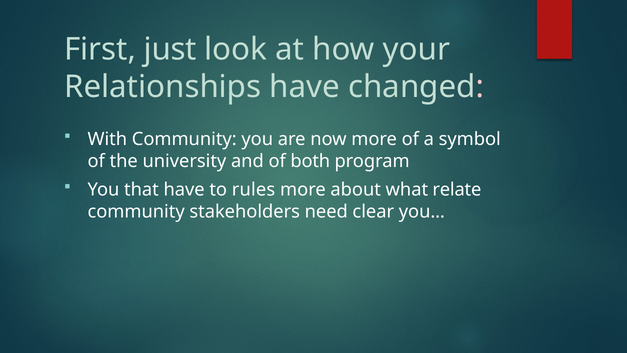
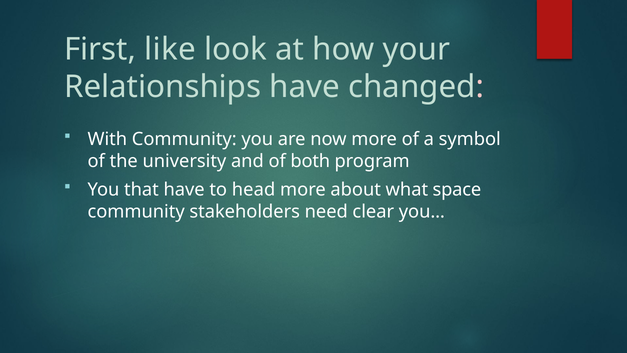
just: just -> like (170, 49)
rules: rules -> head (254, 189)
relate: relate -> space (457, 189)
